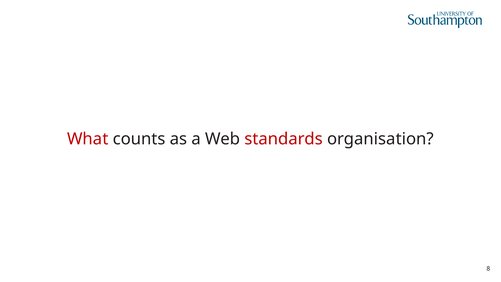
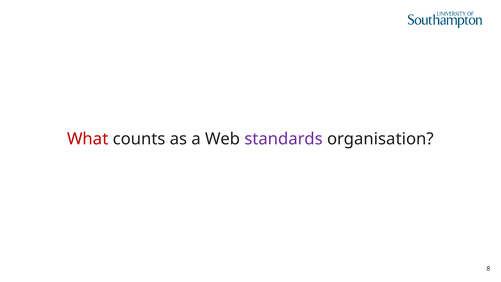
standards colour: red -> purple (284, 139)
